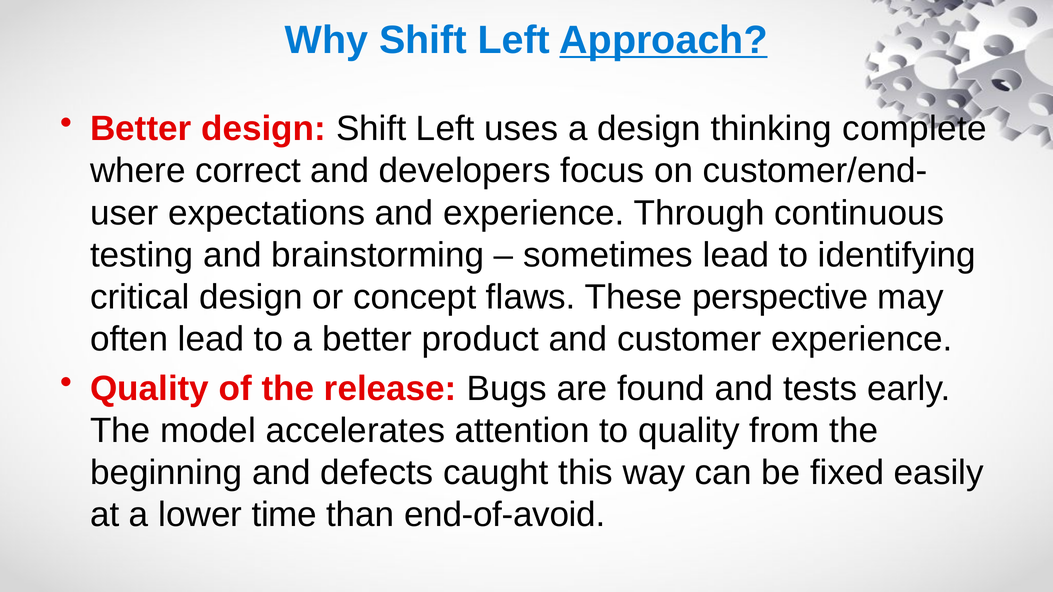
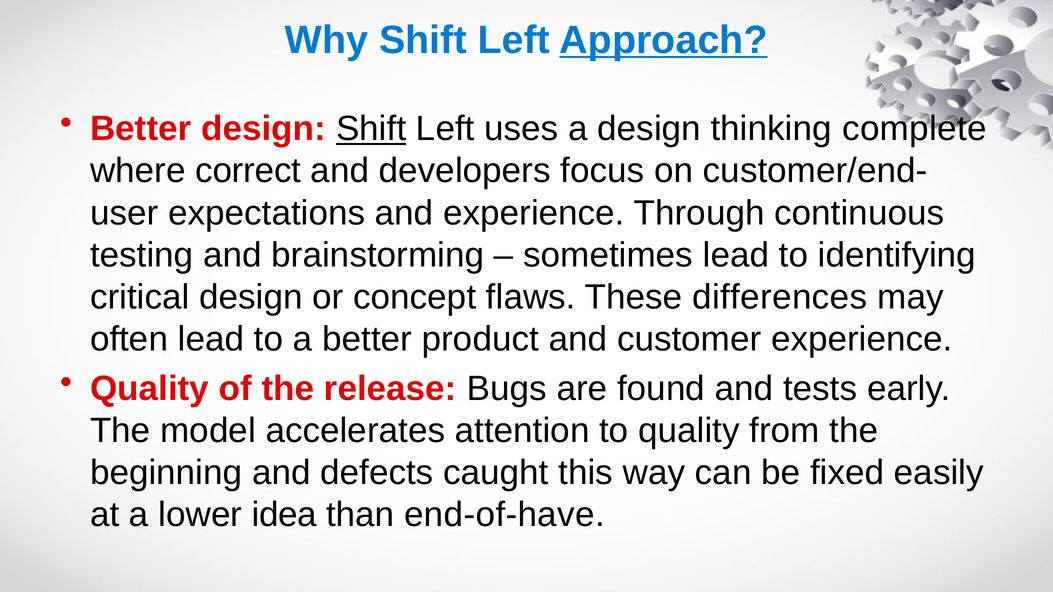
Shift underline: none -> present (371, 129)
perspective: perspective -> differences (780, 297)
time: time -> idea (284, 515)
end-of-avoid: end-of-avoid -> end-of-have (504, 515)
